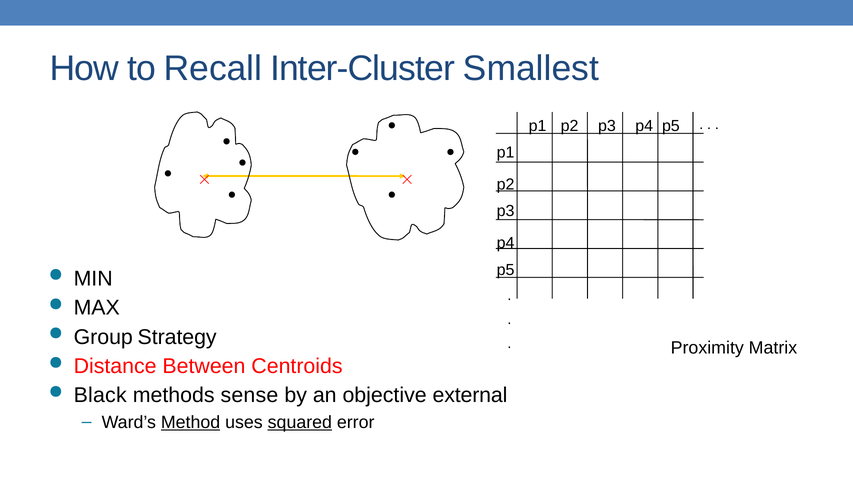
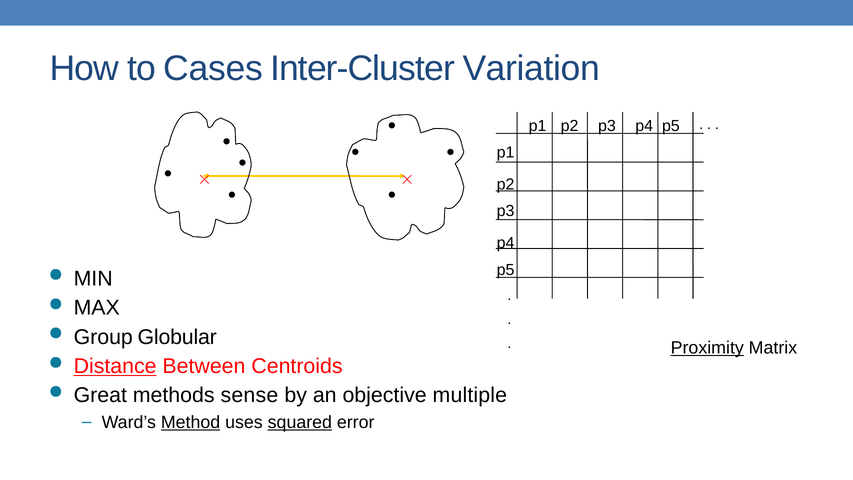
Recall: Recall -> Cases (213, 68)
Smallest: Smallest -> Variation (531, 68)
Strategy: Strategy -> Globular (177, 337)
Proximity underline: none -> present (707, 348)
Distance underline: none -> present (115, 366)
Black: Black -> Great (100, 395)
external: external -> multiple (470, 395)
